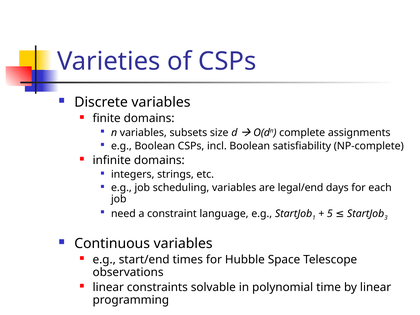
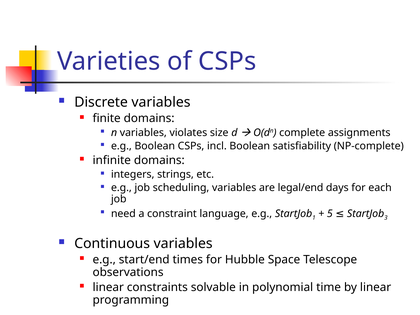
subsets: subsets -> violates (188, 133)
